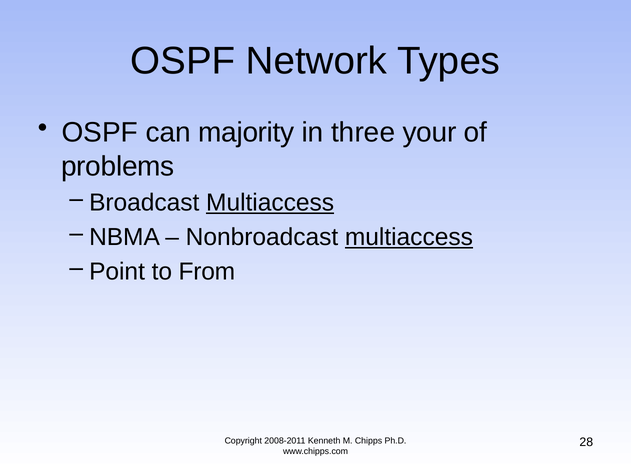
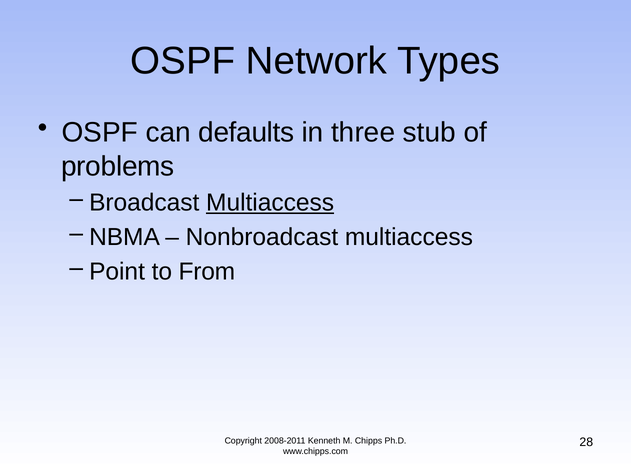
majority: majority -> defaults (246, 132)
your: your -> stub (429, 132)
multiaccess underline: present -> none (409, 237)
